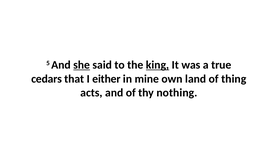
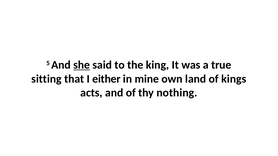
king underline: present -> none (158, 65)
cedars: cedars -> sitting (47, 79)
thing: thing -> kings (234, 79)
